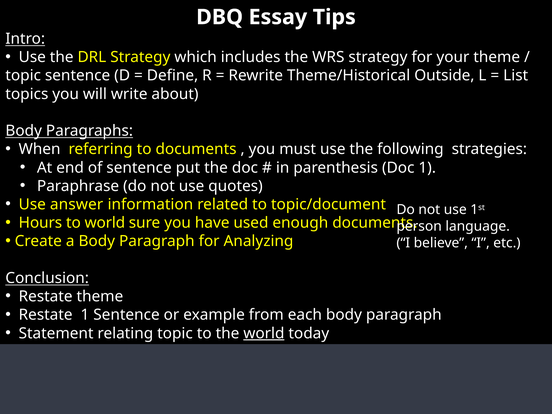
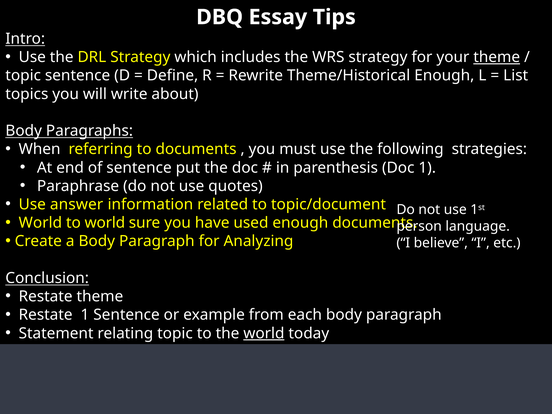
theme underline: none -> present (497, 57)
Theme/Historical Outside: Outside -> Enough (444, 76)
Hours: Hours -> World (40, 223)
